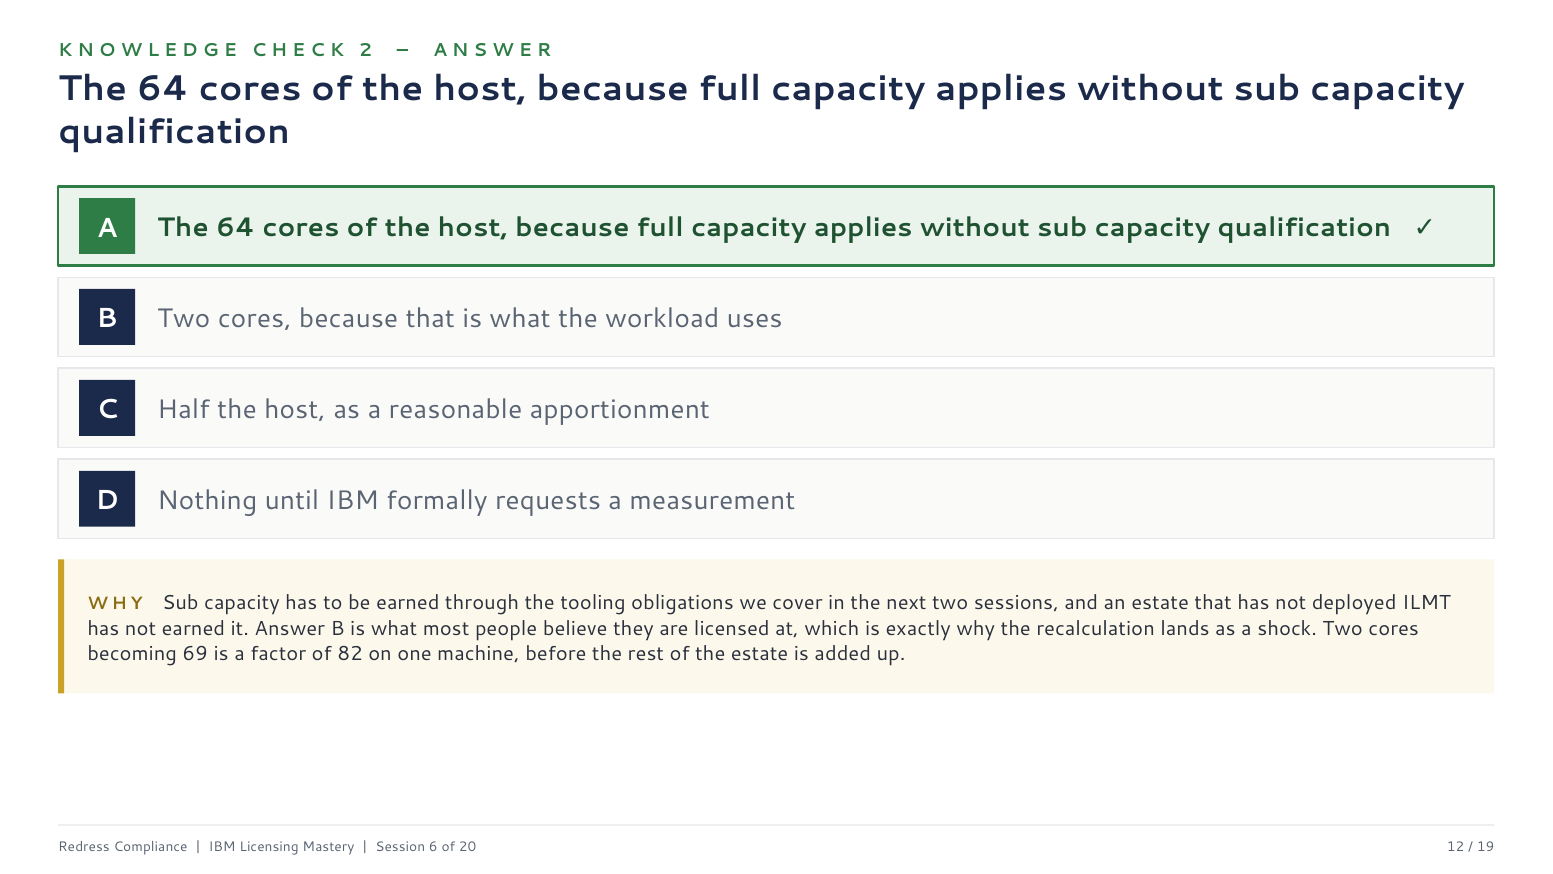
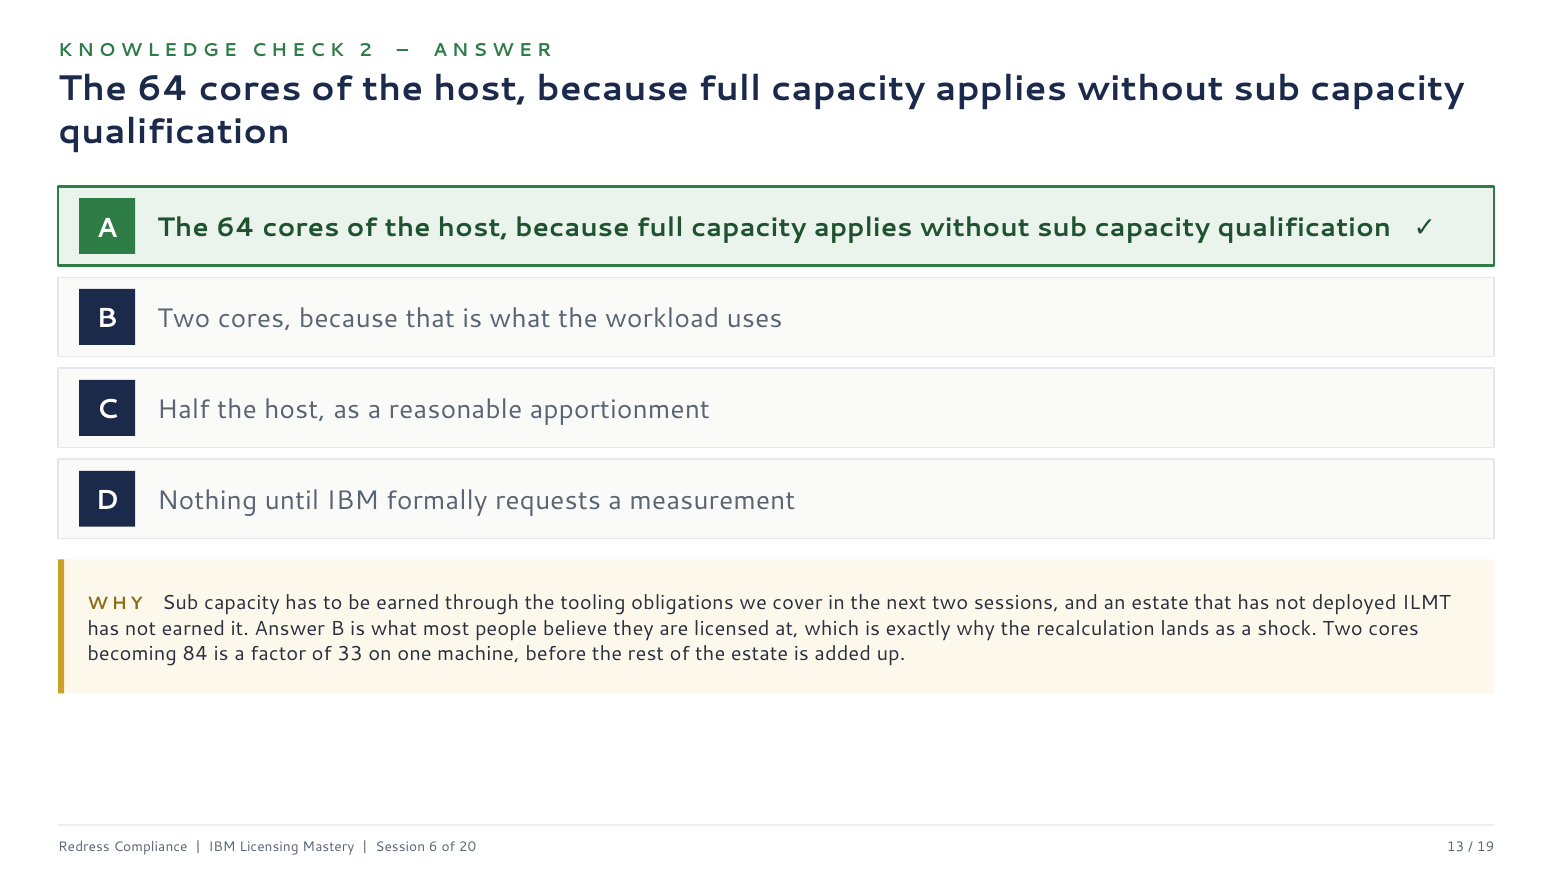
69: 69 -> 84 (195, 654)
82: 82 -> 33 (350, 654)
12: 12 -> 13 (1456, 847)
